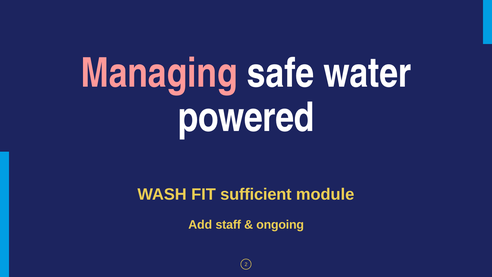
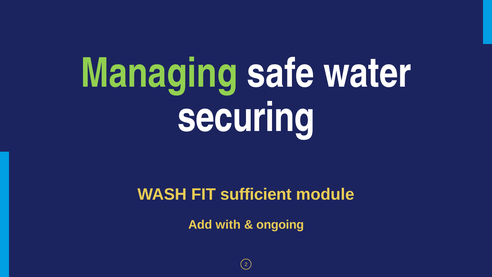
Managing colour: pink -> light green (159, 73)
powered: powered -> securing (246, 117)
staff: staff -> with (228, 225)
